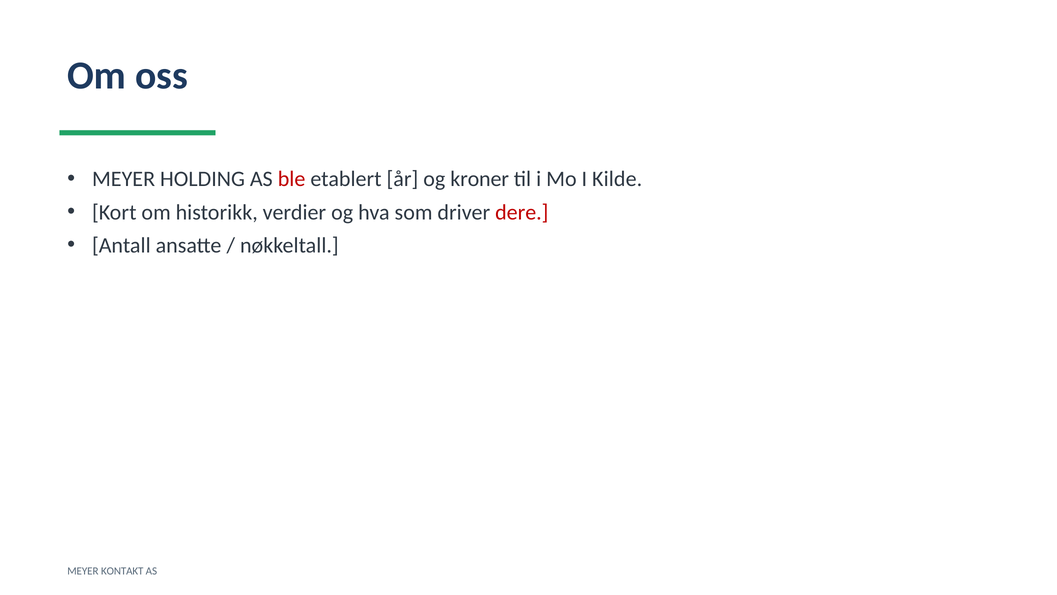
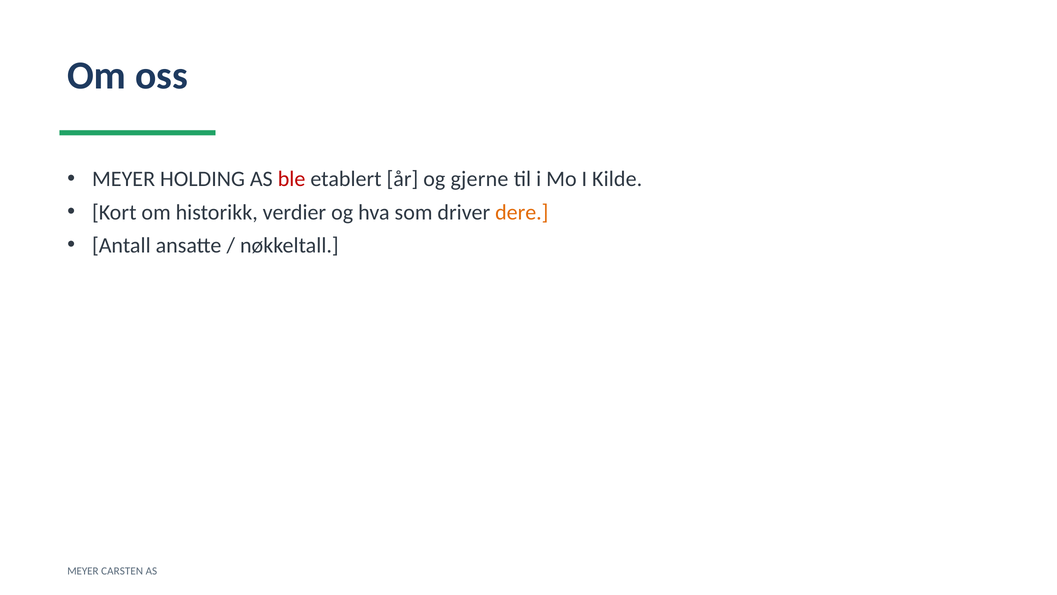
kroner: kroner -> gjerne (479, 179)
dere colour: red -> orange (522, 212)
KONTAKT: KONTAKT -> CARSTEN (122, 570)
